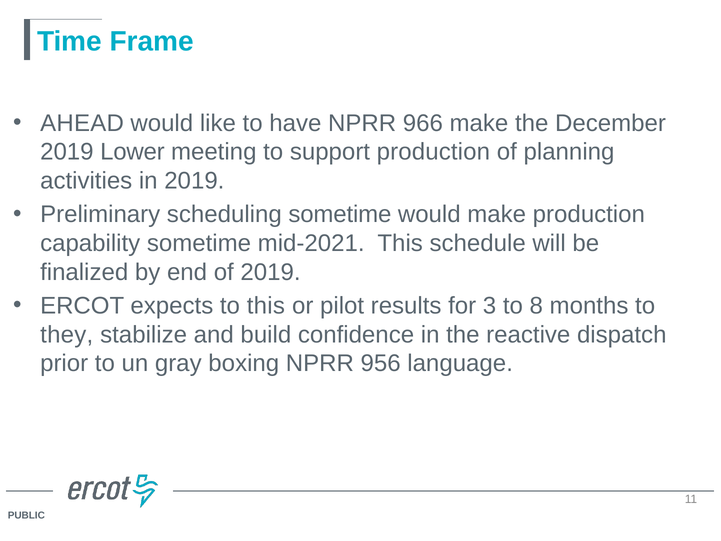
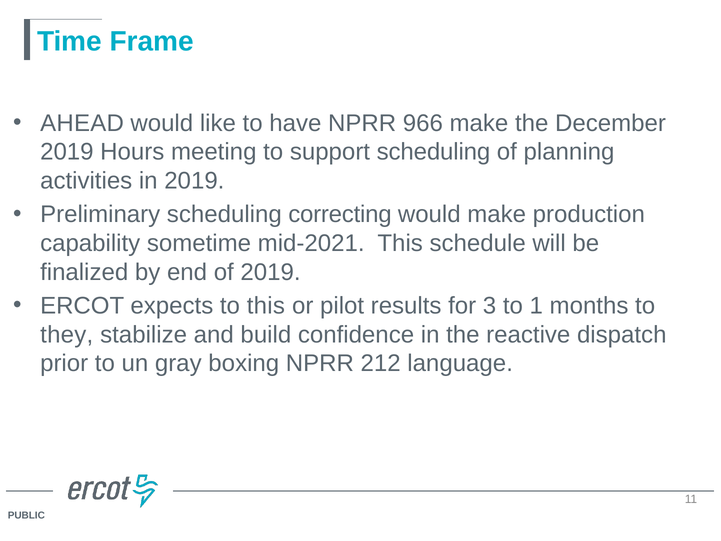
Lower: Lower -> Hours (132, 152)
support production: production -> scheduling (433, 152)
scheduling sometime: sometime -> correcting (340, 214)
8: 8 -> 1 (536, 306)
956: 956 -> 212 (381, 363)
